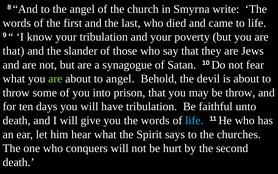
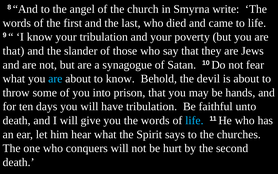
are colour: light green -> light blue (55, 79)
to angel: angel -> know (120, 79)
be throw: throw -> hands (240, 93)
